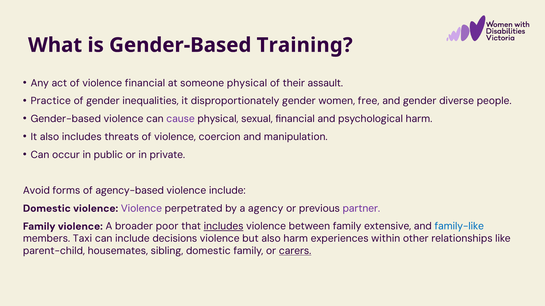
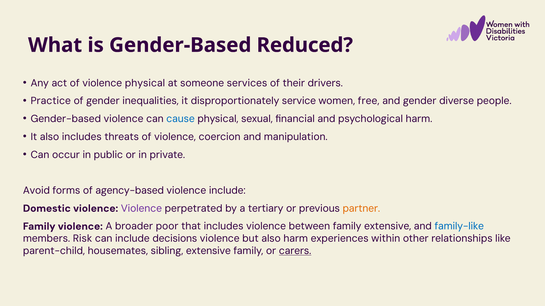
Training: Training -> Reduced (305, 45)
violence financial: financial -> physical (145, 83)
someone physical: physical -> services (247, 83)
assault: assault -> drivers (325, 83)
disproportionately gender: gender -> service (299, 101)
cause colour: purple -> blue (181, 119)
agency: agency -> tertiary (266, 209)
partner colour: purple -> orange (361, 209)
includes underline: present -> none (224, 227)
Taxi: Taxi -> Risk (82, 239)
sibling domestic: domestic -> extensive (208, 251)
